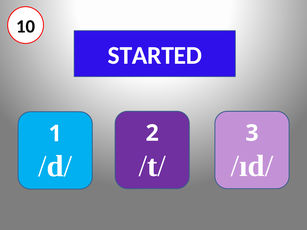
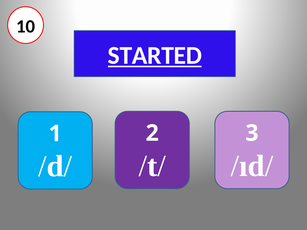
STARTED underline: none -> present (155, 56)
